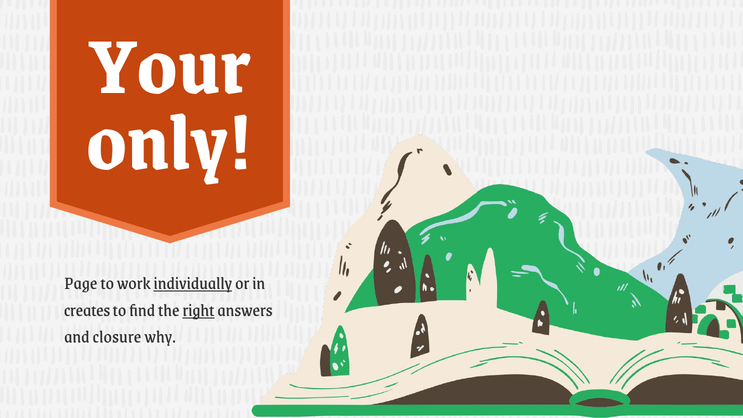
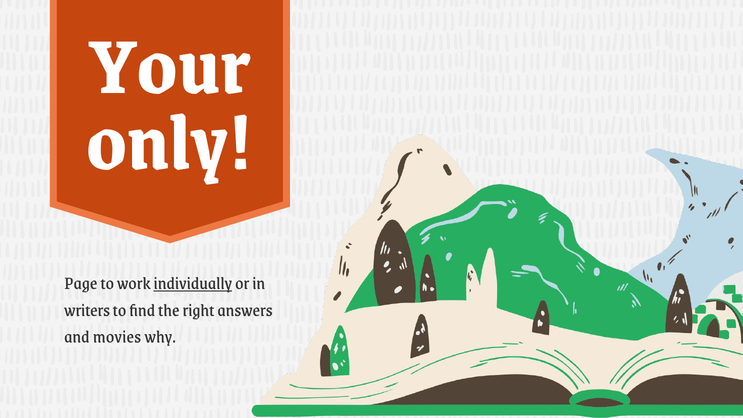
creates: creates -> writers (87, 310)
right underline: present -> none (198, 310)
closure: closure -> movies (117, 337)
